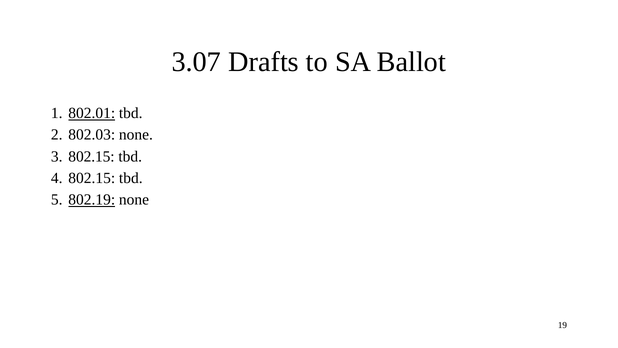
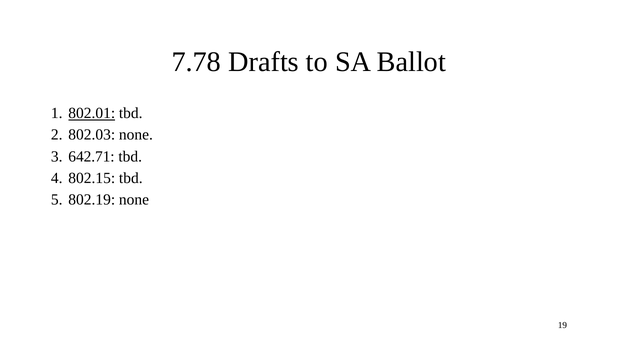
3.07: 3.07 -> 7.78 (196, 62)
802.15: 802.15 -> 642.71 (91, 156)
802.19 underline: present -> none (92, 200)
